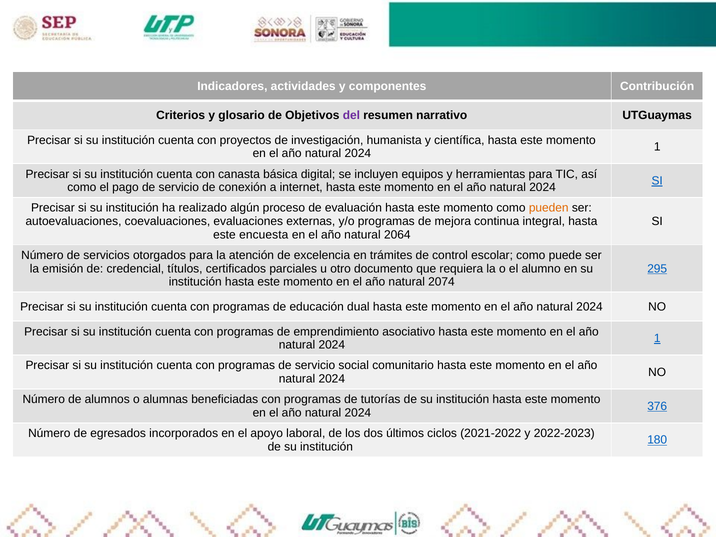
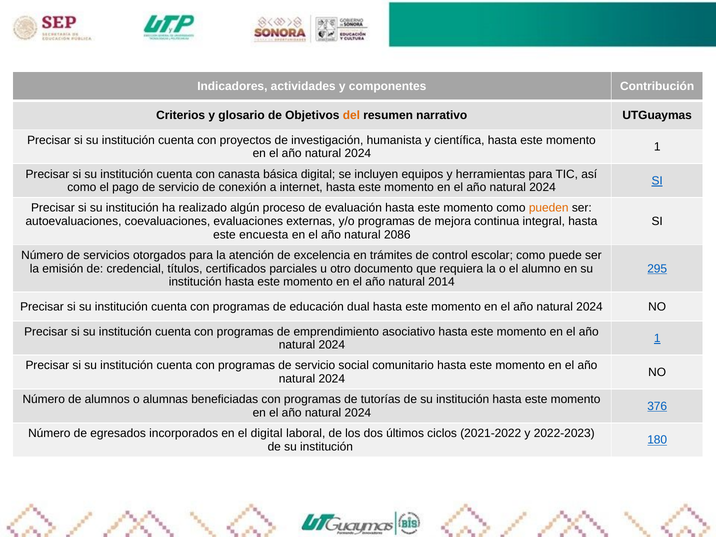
del colour: purple -> orange (351, 115)
2064: 2064 -> 2086 (397, 235)
2074: 2074 -> 2014 (441, 282)
el apoyo: apoyo -> digital (267, 433)
